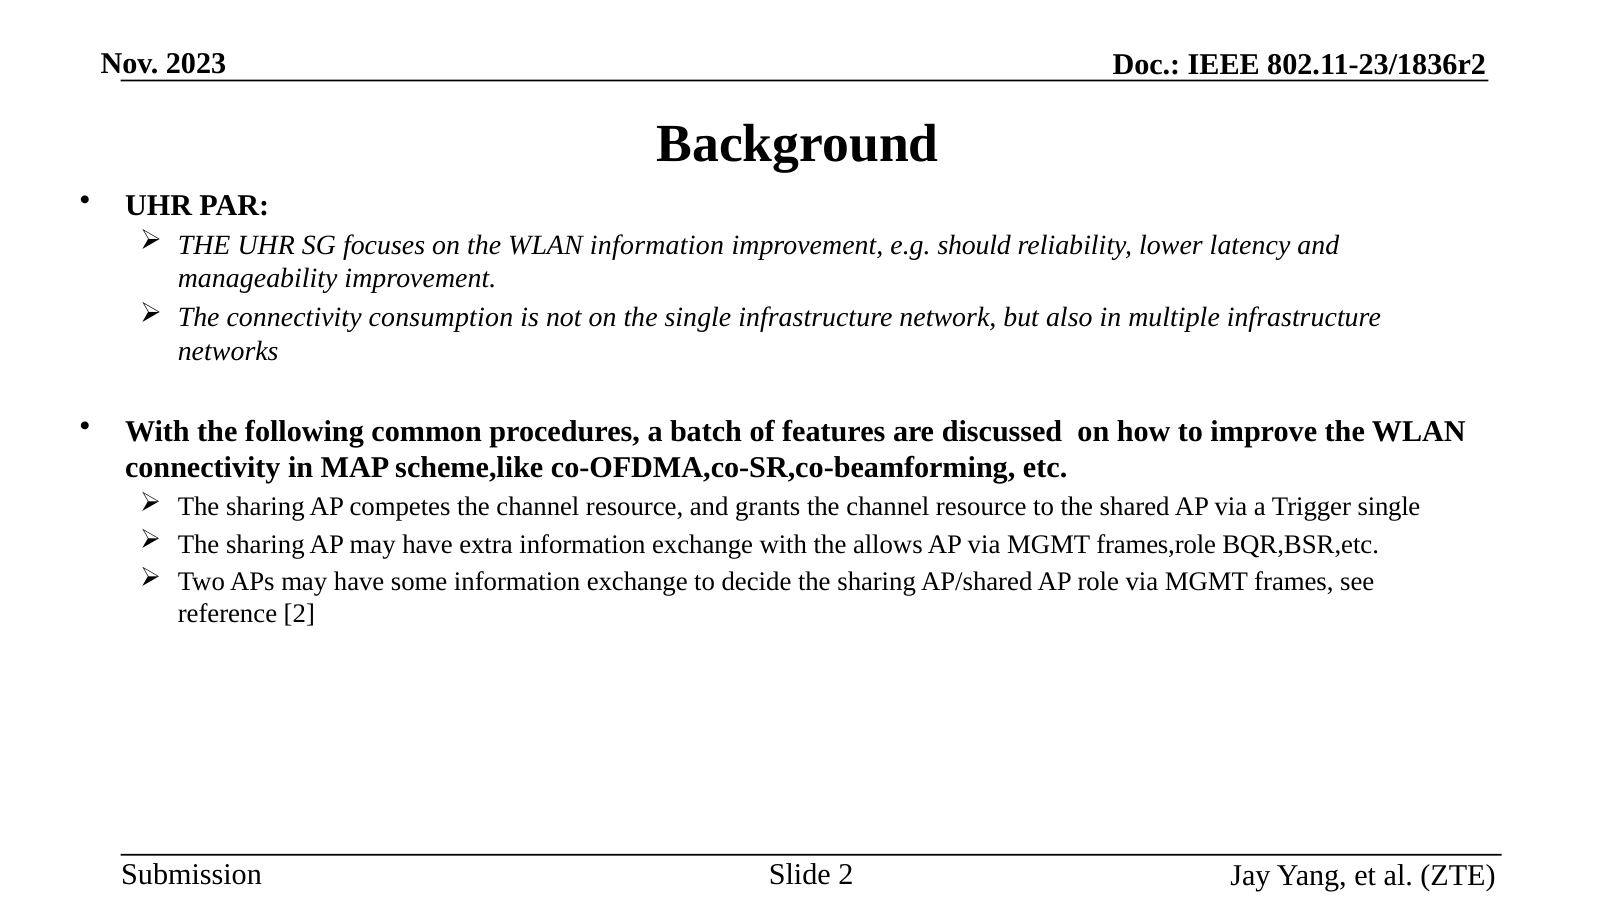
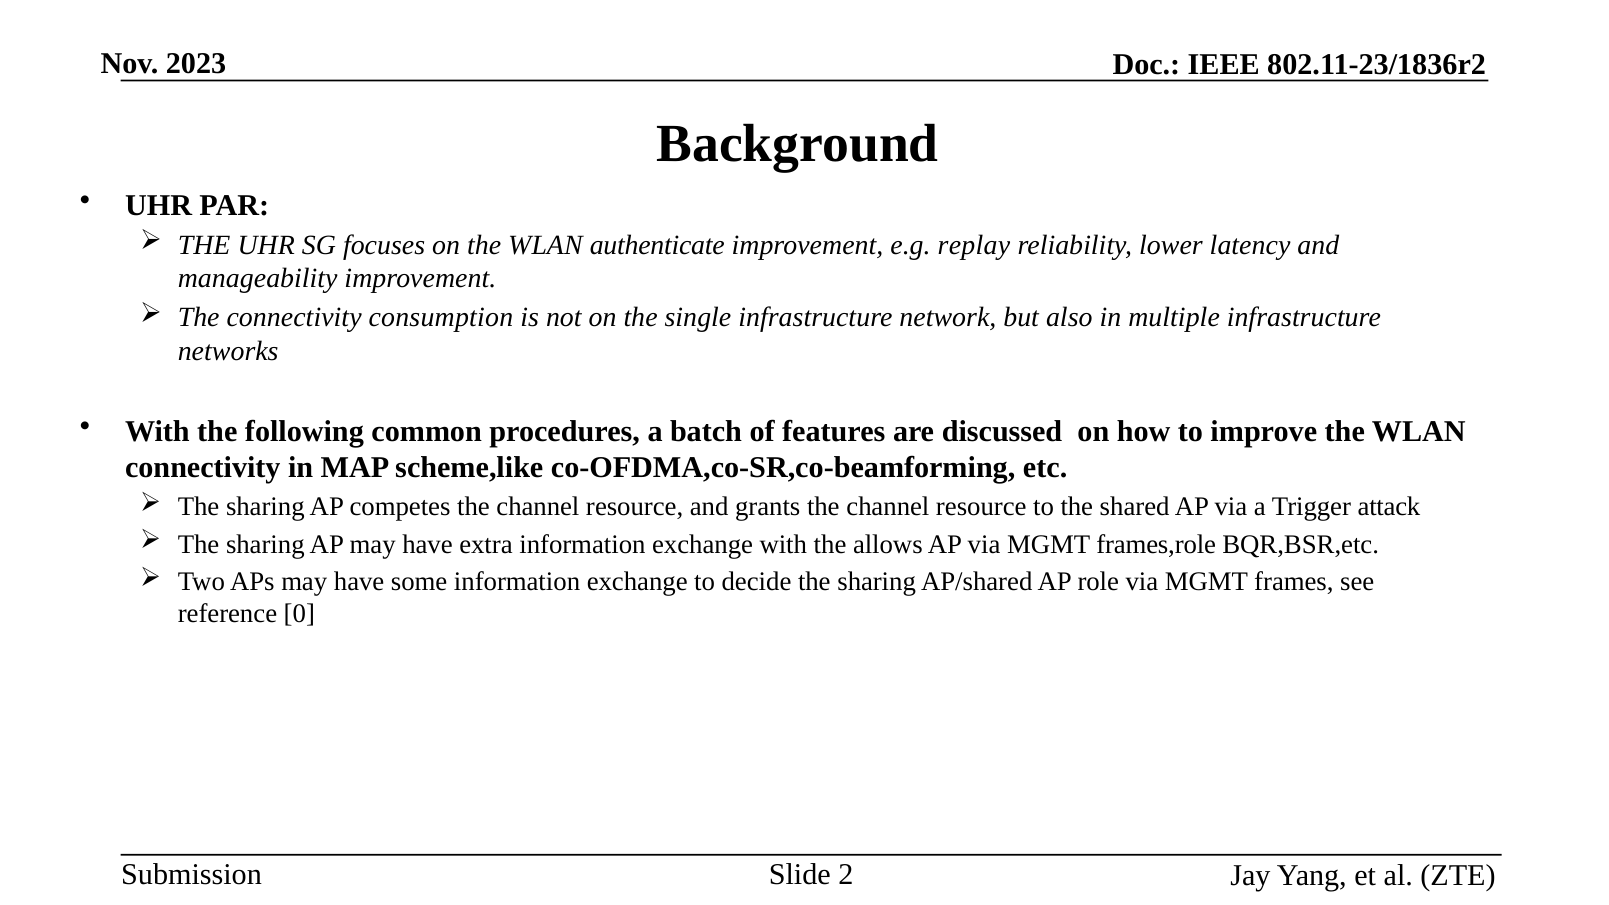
WLAN information: information -> authenticate (657, 245)
should: should -> replay (974, 245)
Trigger single: single -> attack (1389, 507)
reference 2: 2 -> 0 (299, 614)
